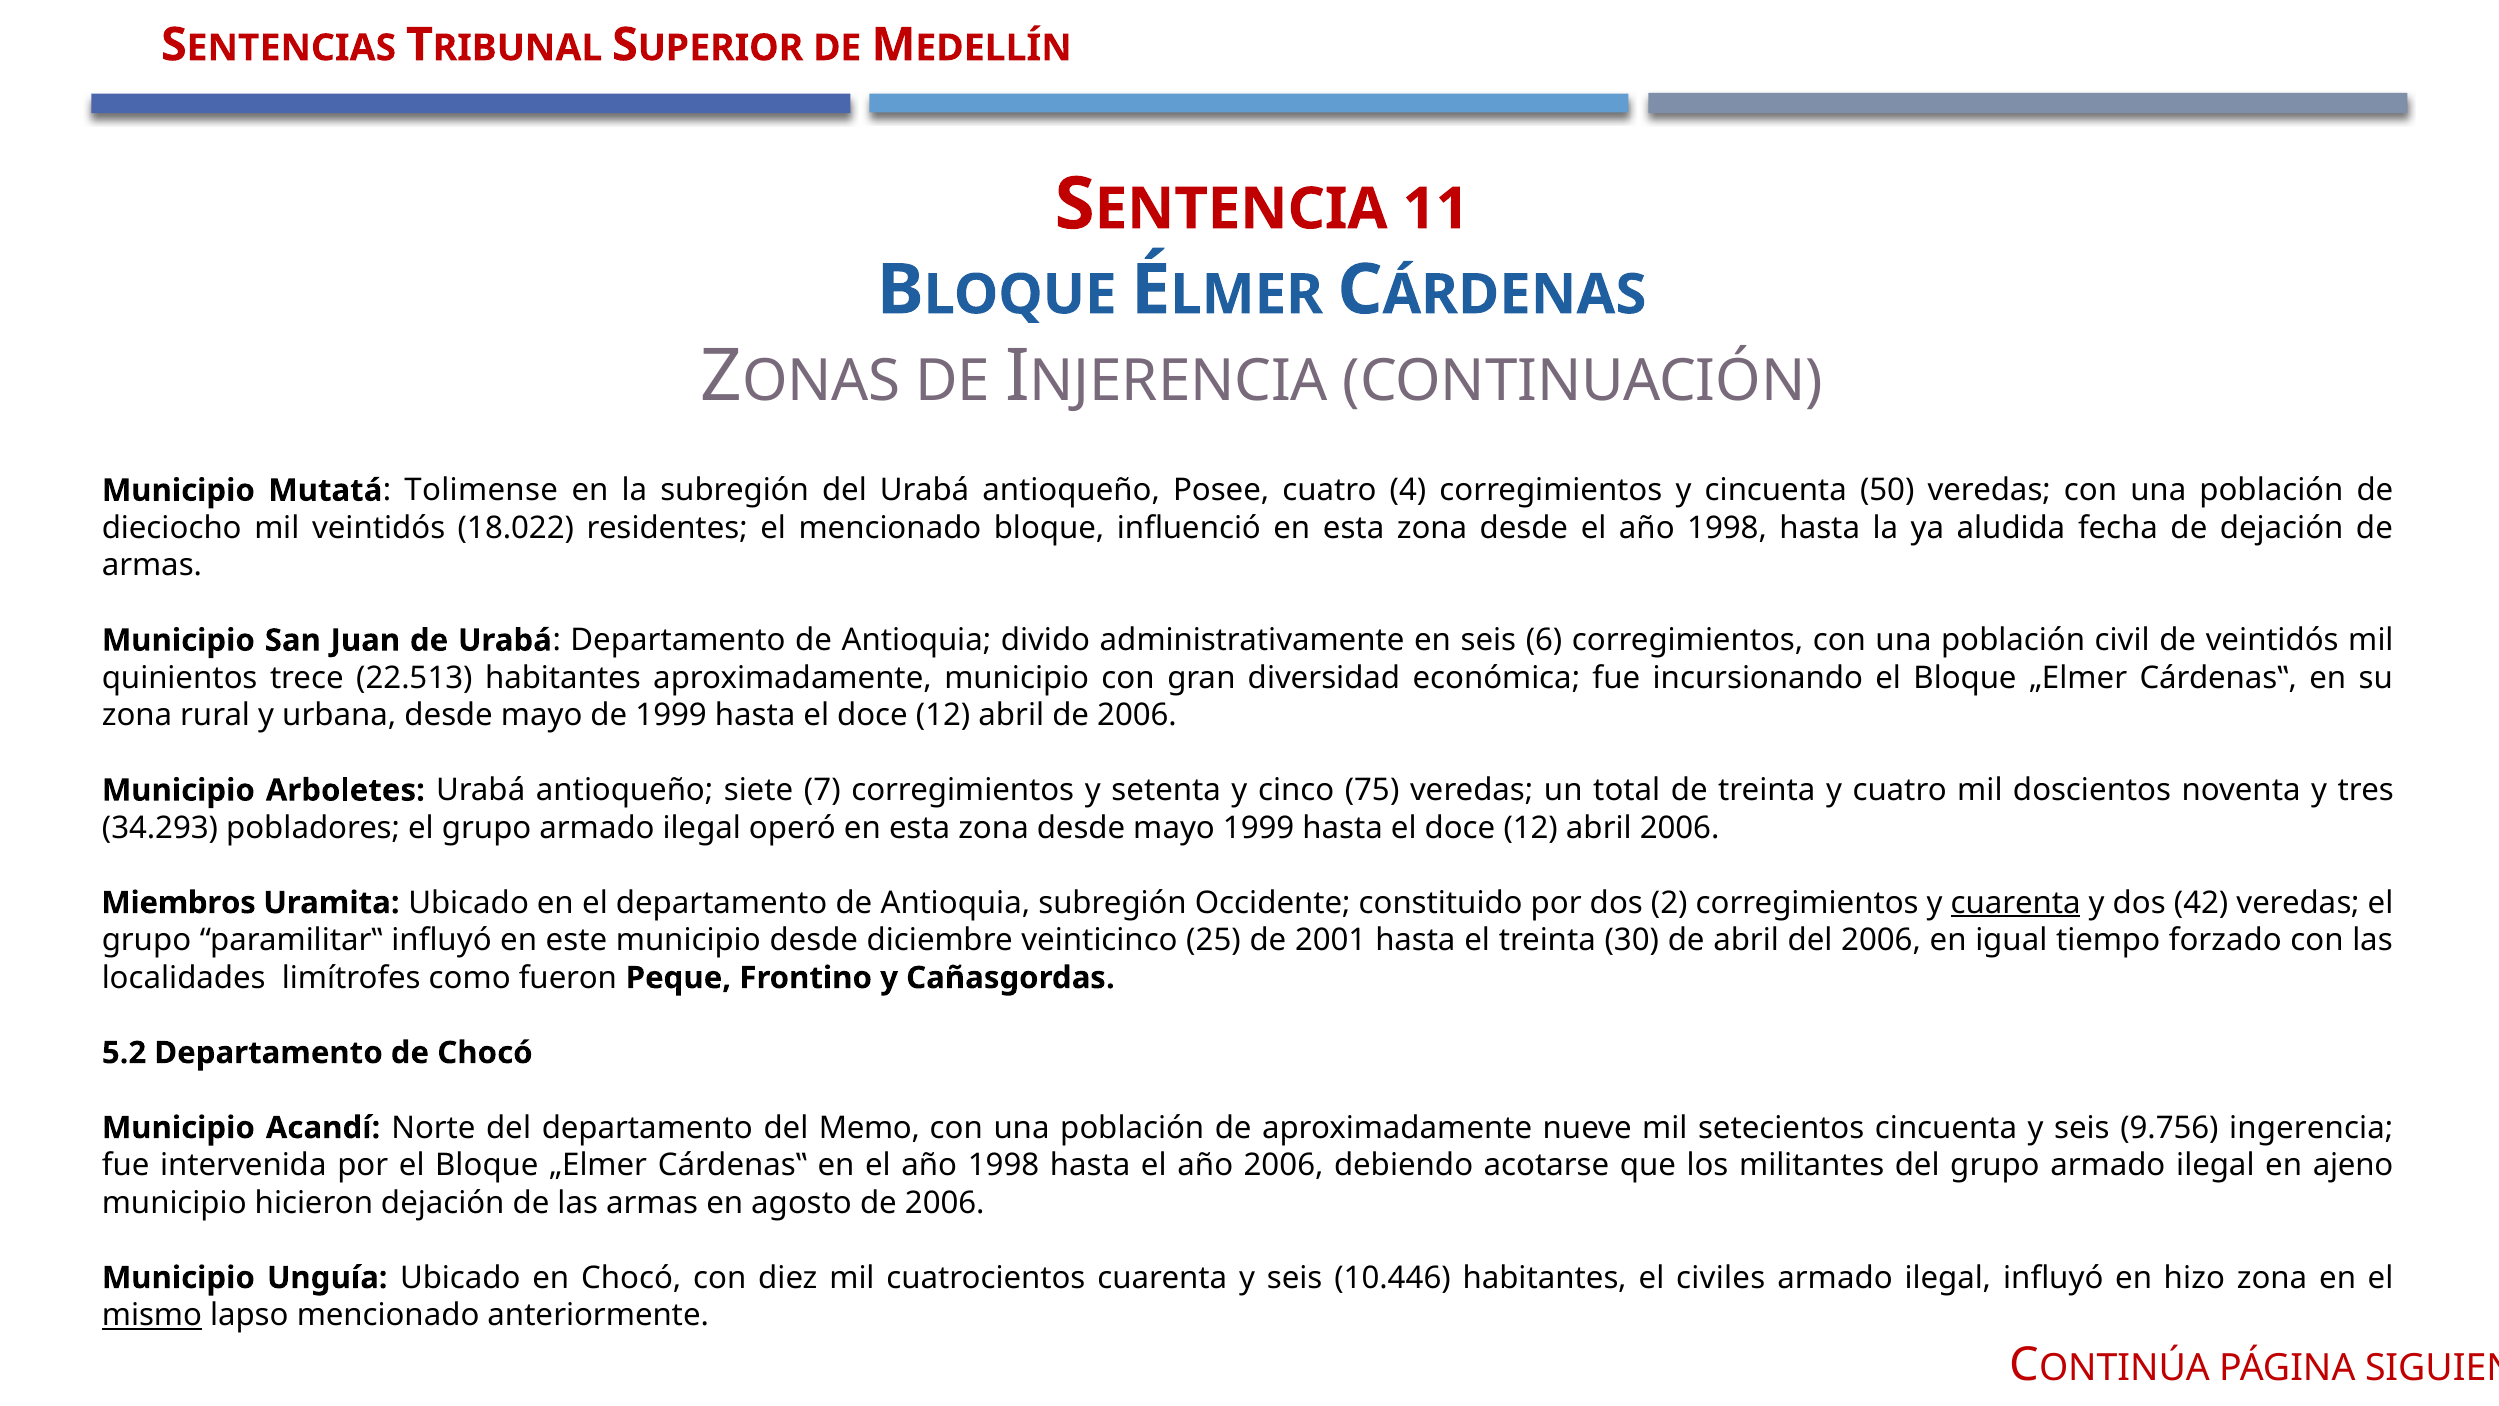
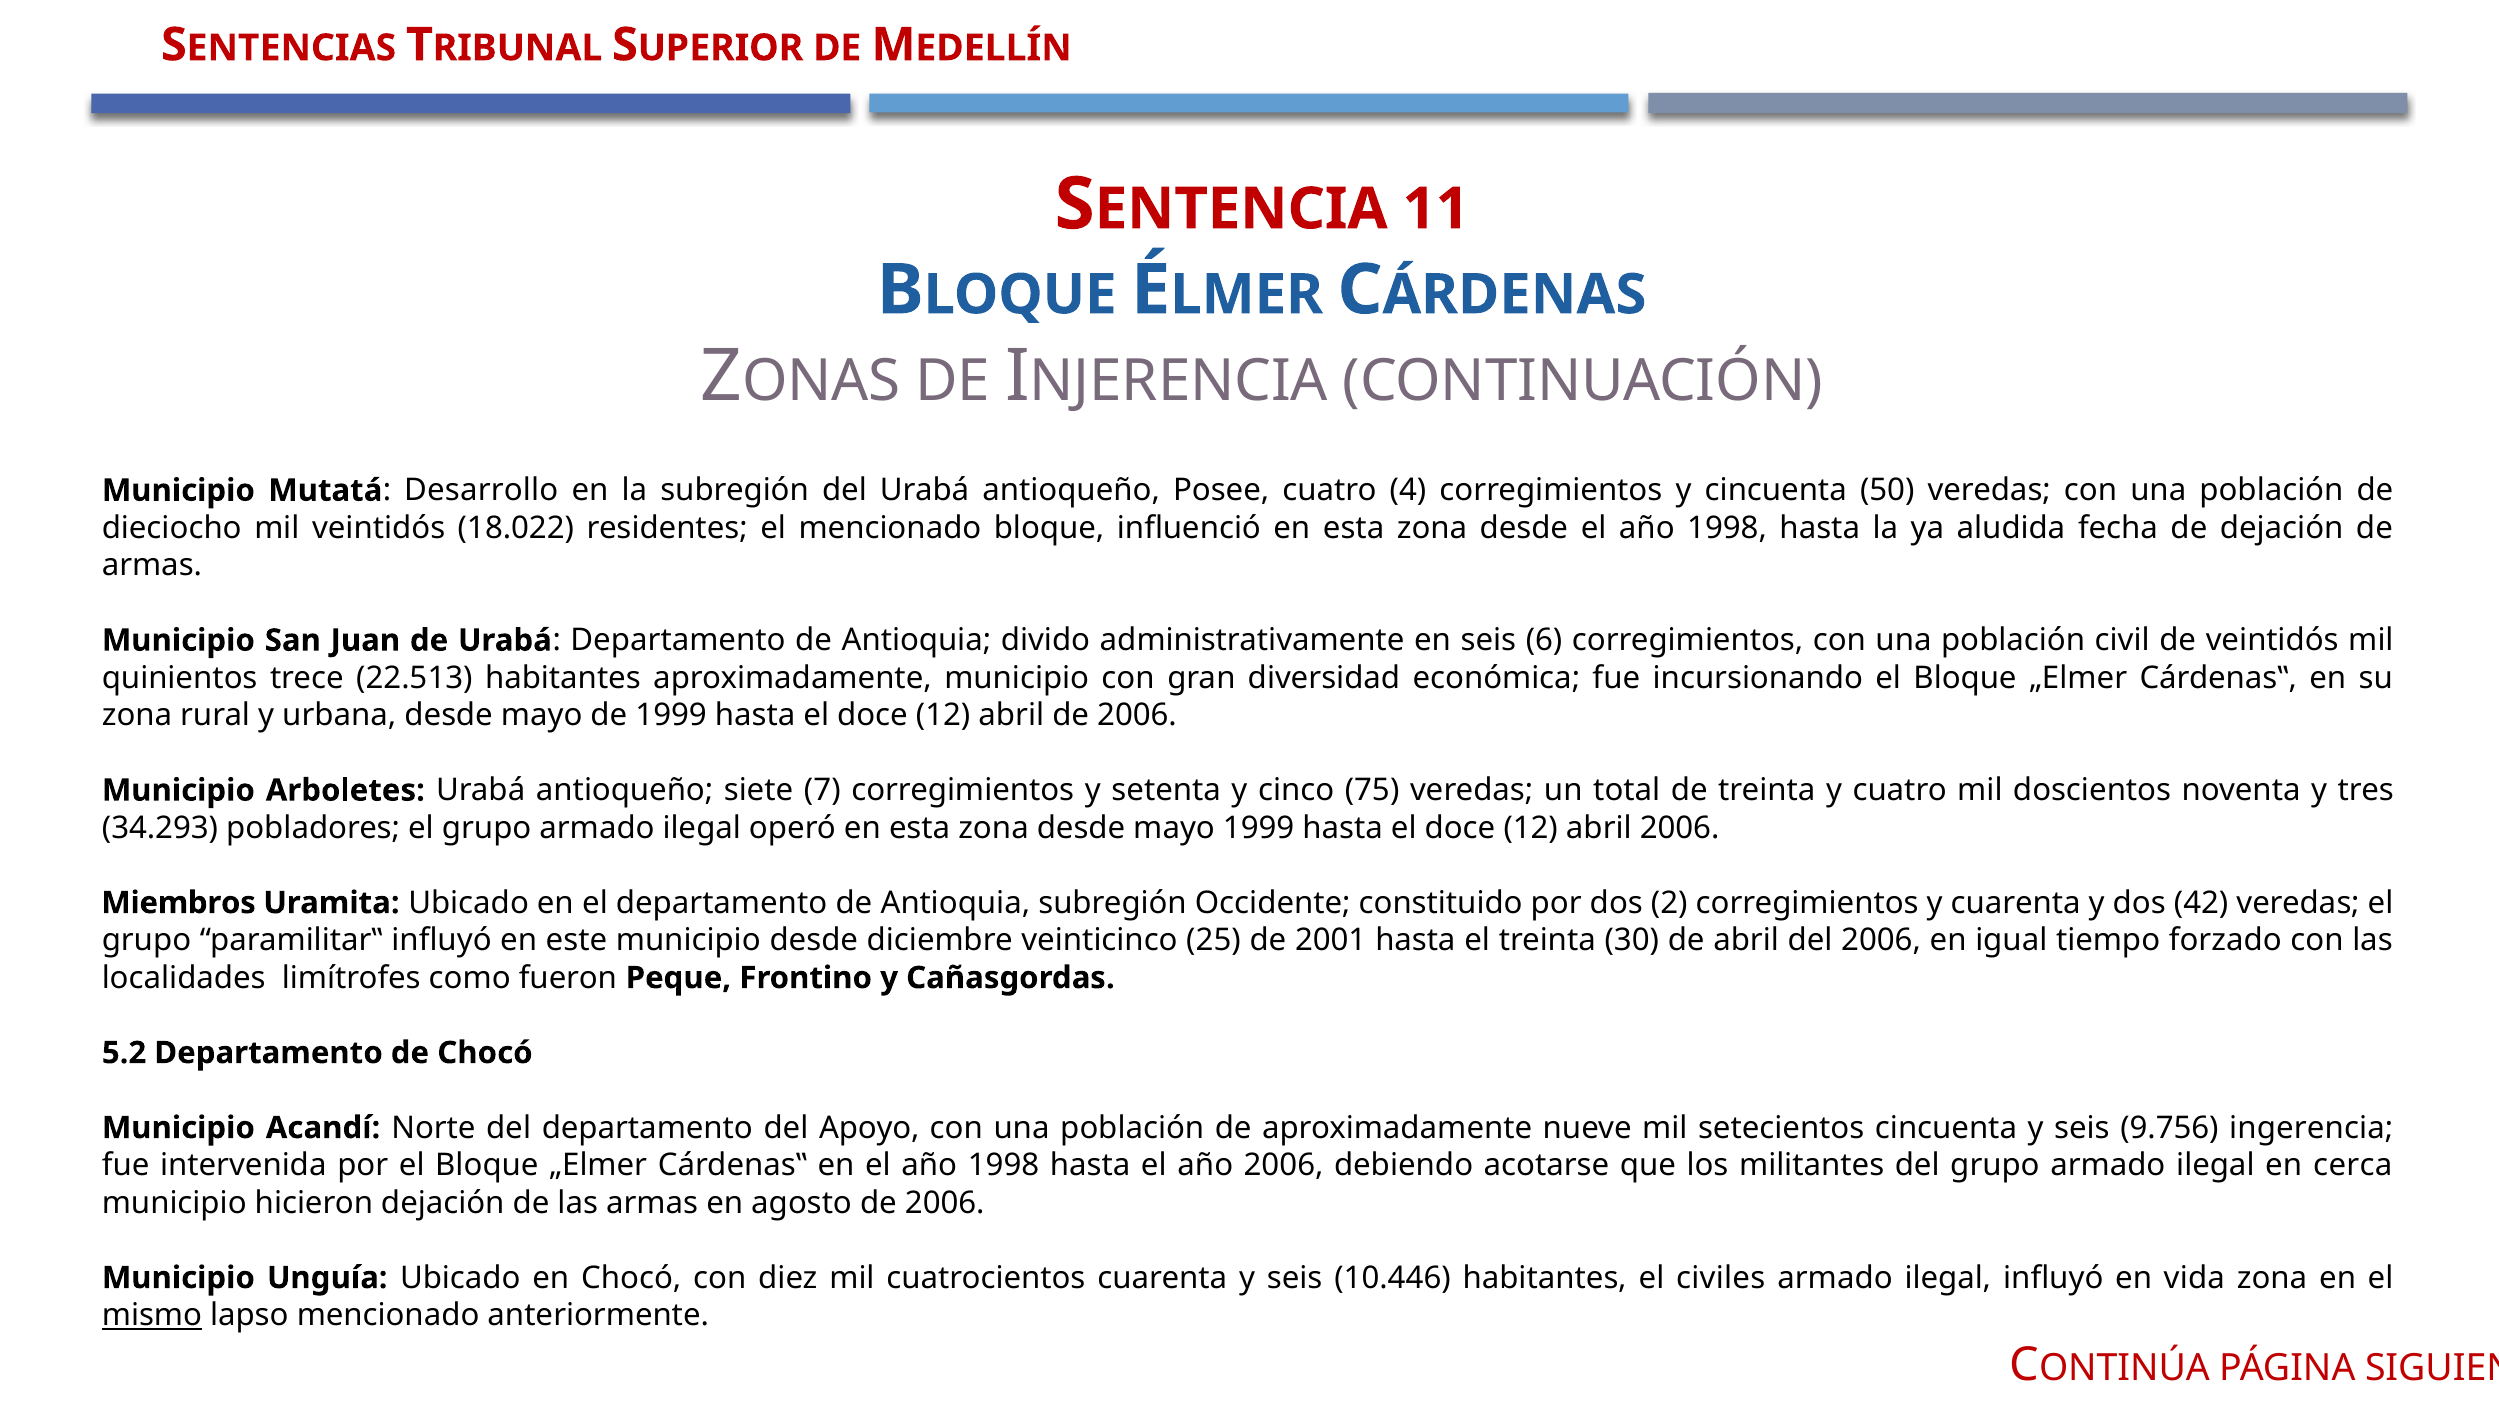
Tolimense: Tolimense -> Desarrollo (481, 490)
cuarenta underline: present -> none (2016, 903)
Memo: Memo -> Apoyo (869, 1128)
ajeno: ajeno -> cerca (2353, 1165)
hizo: hizo -> vida (2194, 1278)
